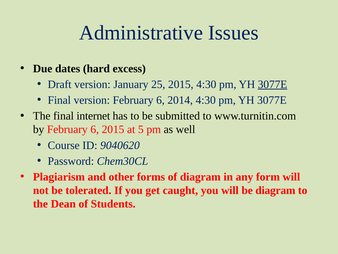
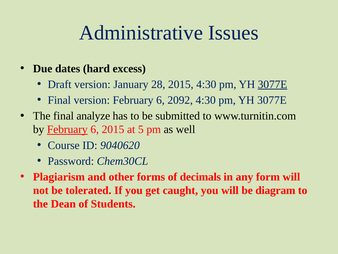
25: 25 -> 28 (158, 84)
2014: 2014 -> 2092 (180, 100)
internet: internet -> analyze (93, 116)
February underline: none -> present (67, 129)
of diagram: diagram -> decimals (200, 177)
